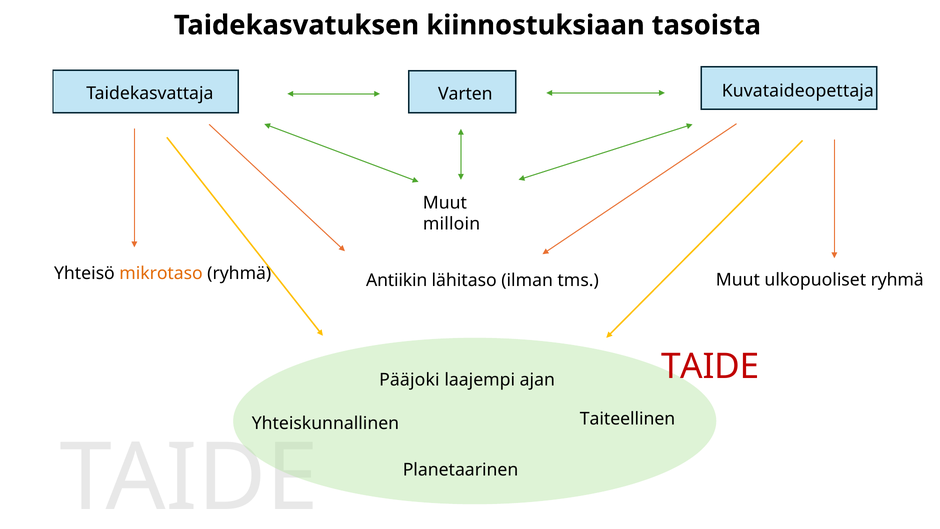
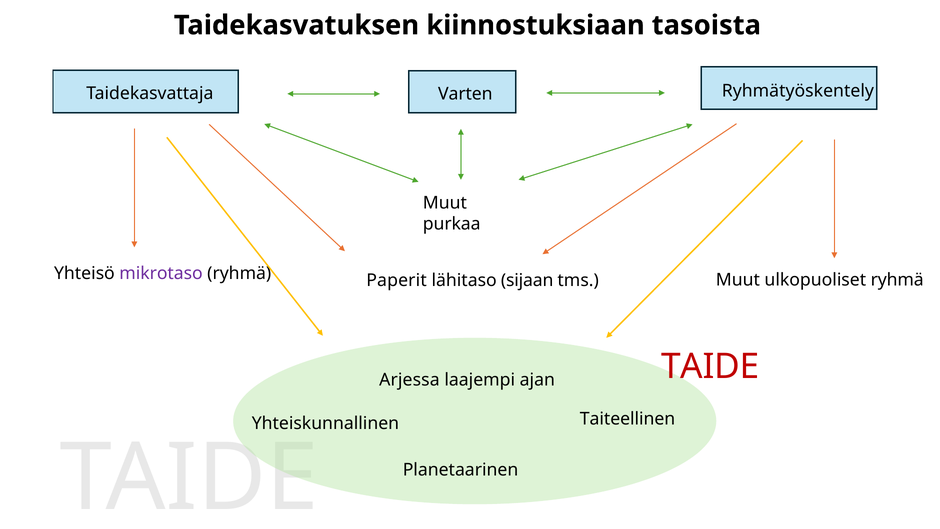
Kuvataideopettaja: Kuvataideopettaja -> Ryhmätyöskentely (798, 91)
milloin: milloin -> purkaa (452, 224)
mikrotaso colour: orange -> purple (161, 273)
Antiikin: Antiikin -> Paperit (397, 280)
ilman: ilman -> sijaan (527, 280)
Pääjoki: Pääjoki -> Arjessa (409, 380)
